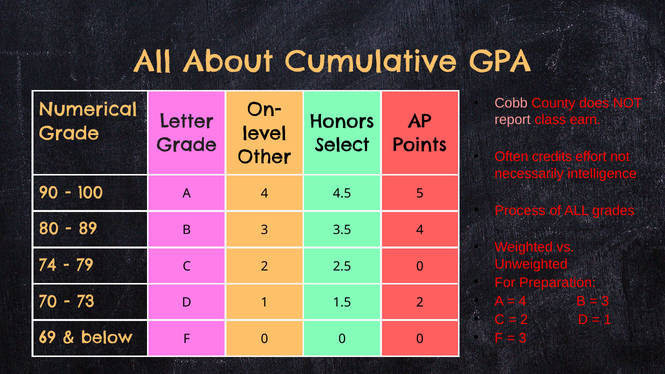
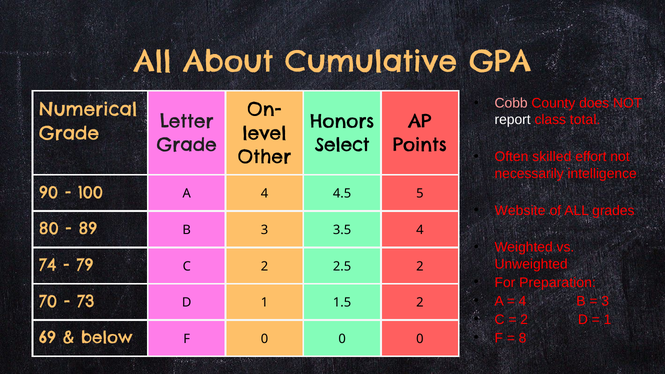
report colour: pink -> white (513, 120)
earn: earn -> total (585, 120)
credits: credits -> skilled (552, 157)
Process: Process -> Website (520, 211)
2.5 0: 0 -> 2 (420, 266)
3: 3 -> 8 (523, 338)
